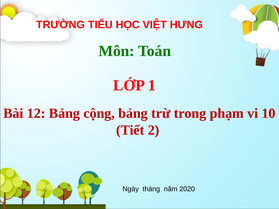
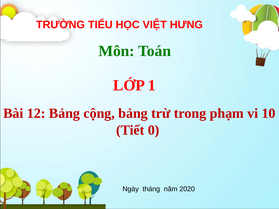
2: 2 -> 0 (154, 130)
